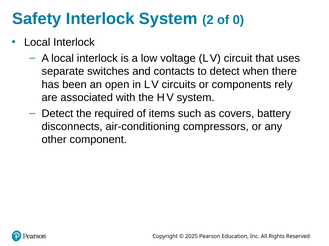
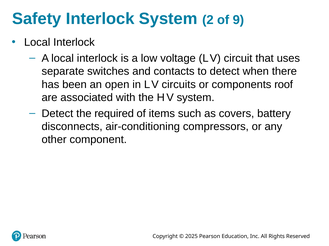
0: 0 -> 9 (238, 20)
rely: rely -> roof (284, 85)
